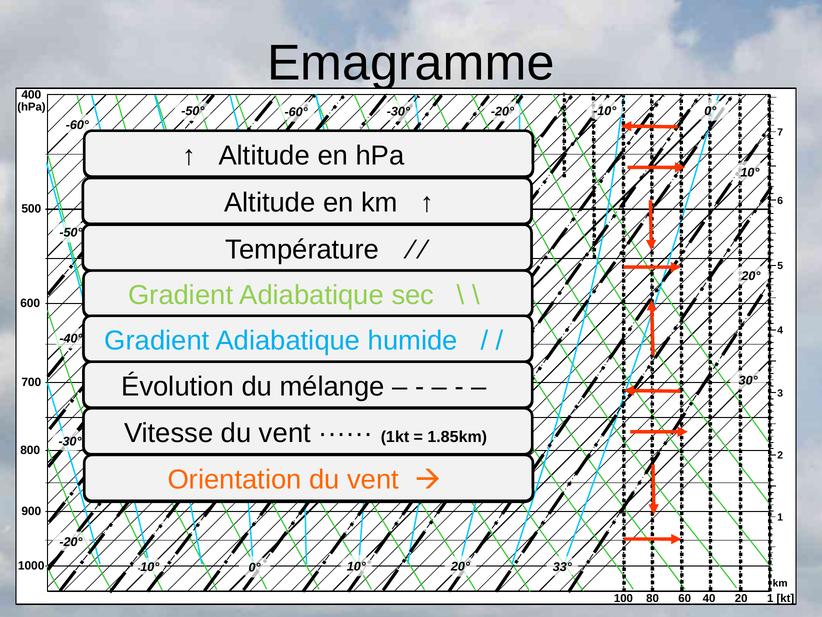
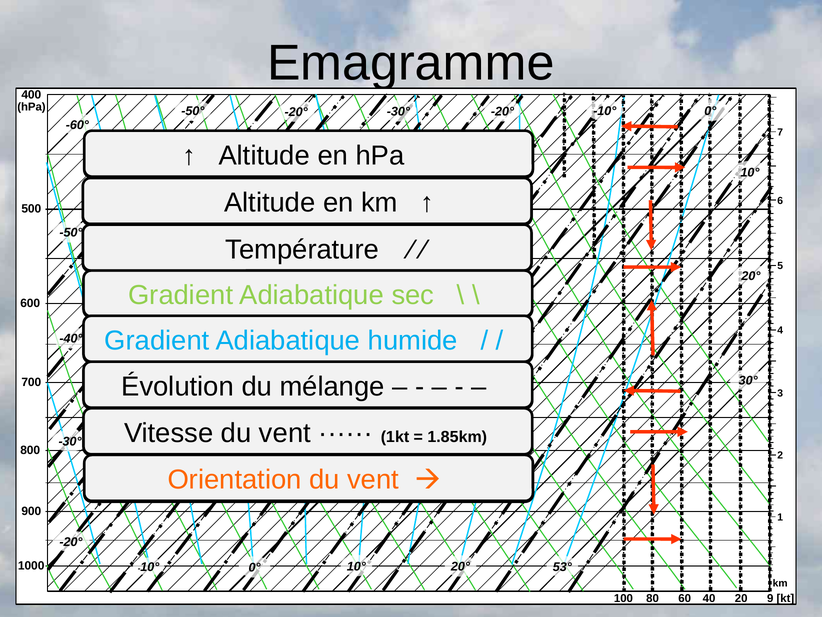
-60°: -60° -> -20° (296, 112)
33°: 33° -> 53° (562, 567)
20 1: 1 -> 9 (770, 598)
